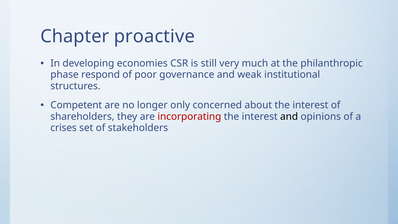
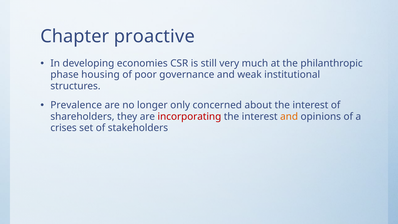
respond: respond -> housing (100, 75)
Competent: Competent -> Prevalence (76, 105)
and colour: black -> orange (289, 116)
